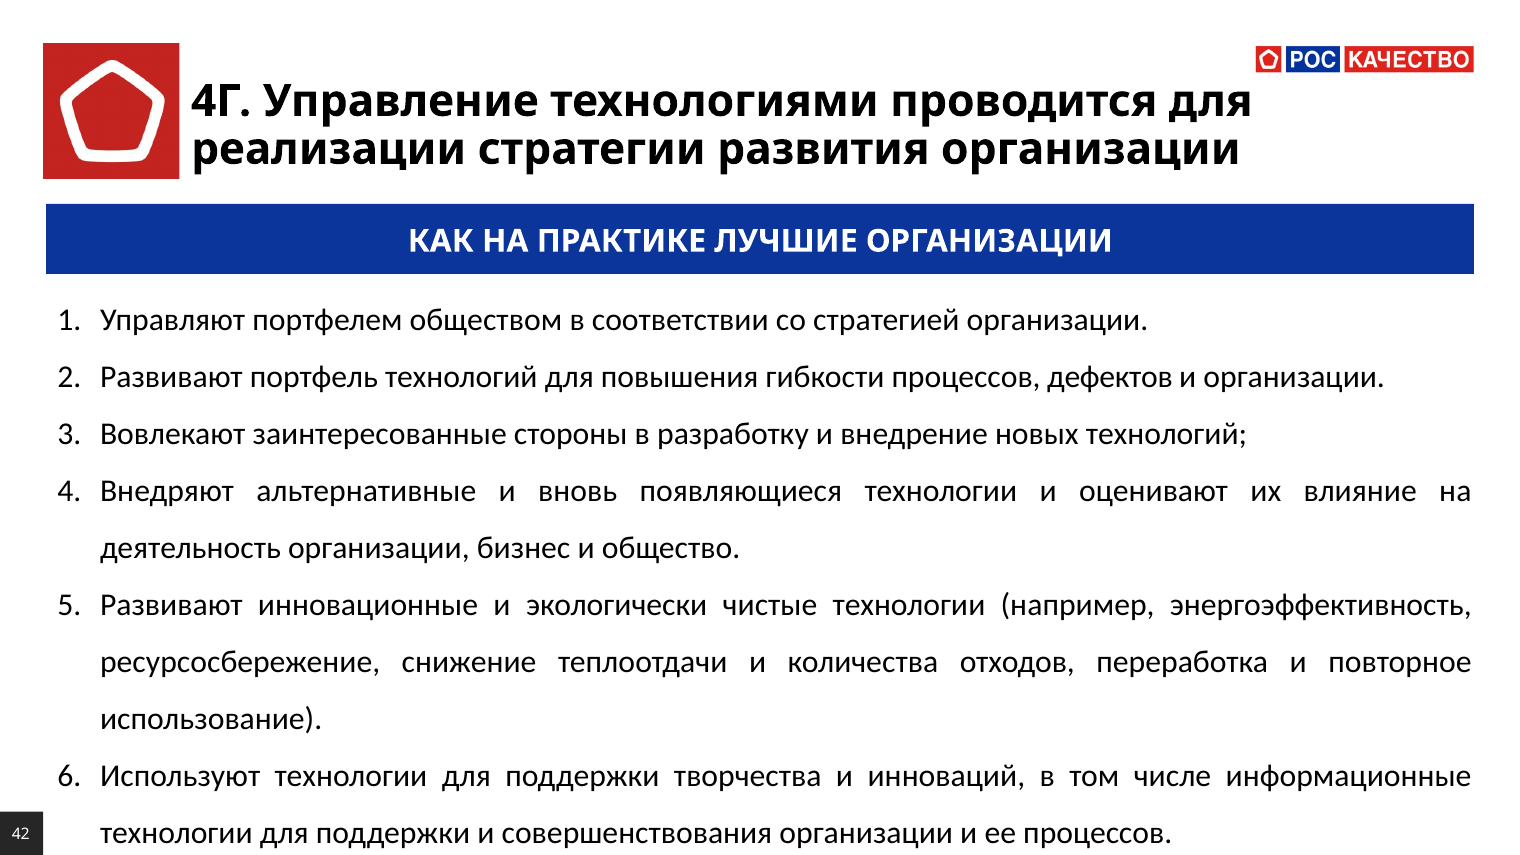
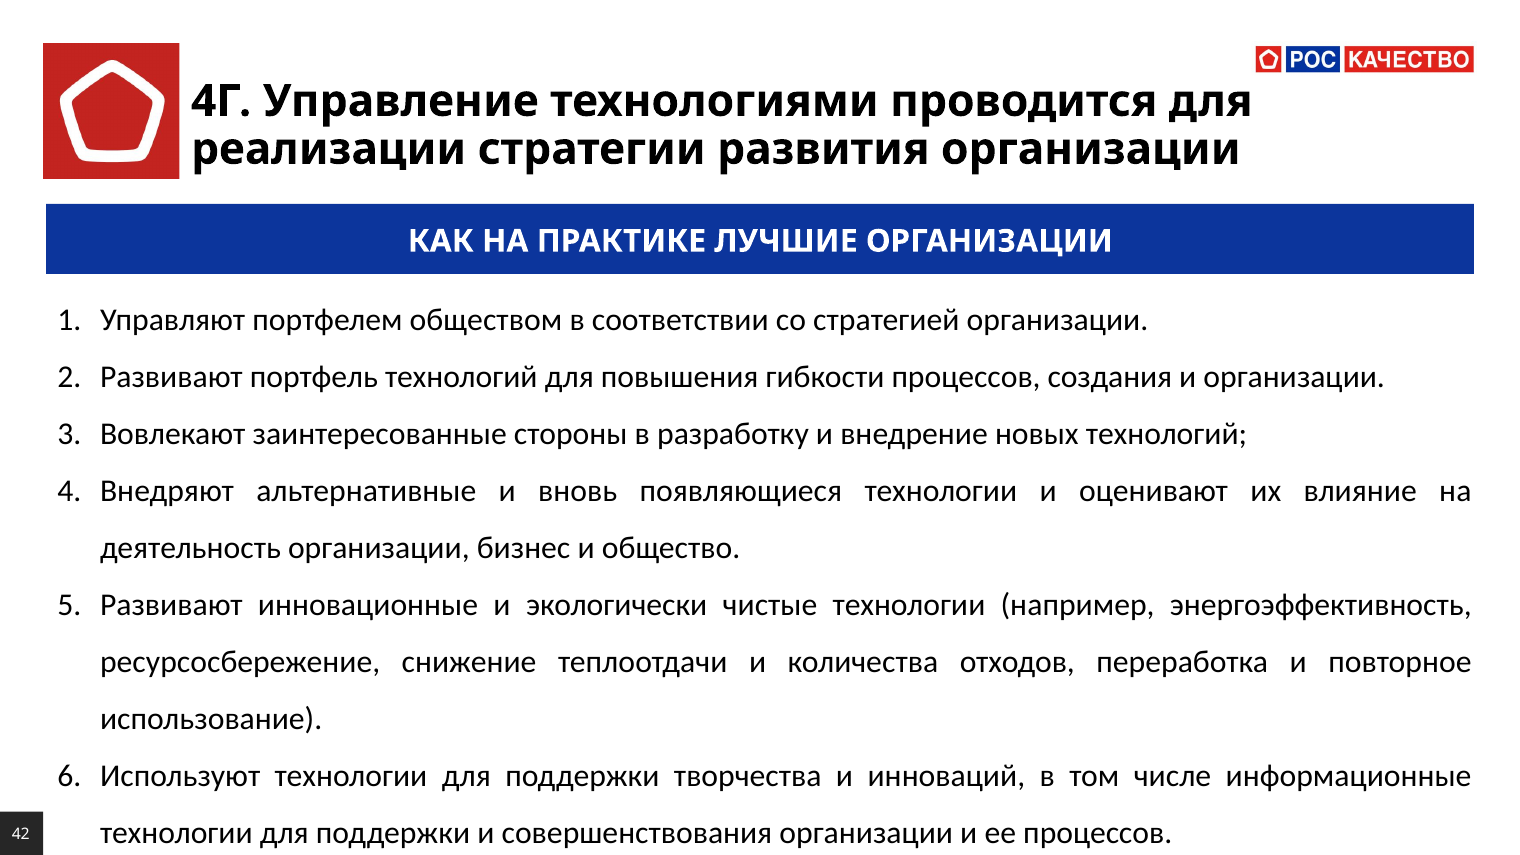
дефектов: дефектов -> создания (1110, 377)
